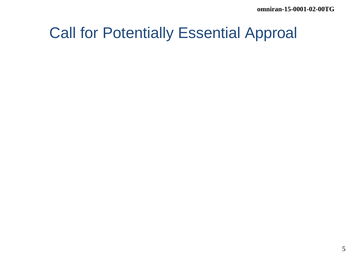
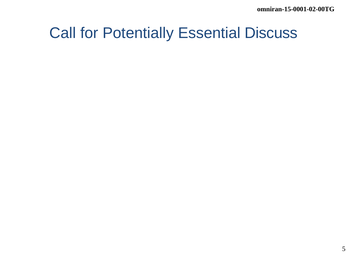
Approal: Approal -> Discuss (271, 33)
